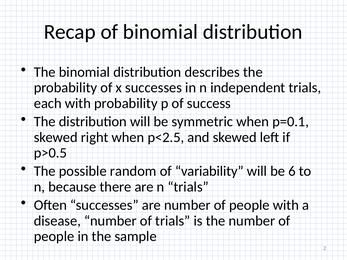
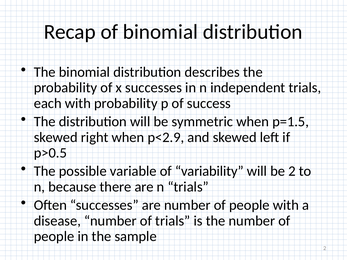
p=0.1: p=0.1 -> p=1.5 (291, 122)
p<2.5: p<2.5 -> p<2.9 (166, 137)
random: random -> variable (133, 171)
be 6: 6 -> 2 (292, 171)
